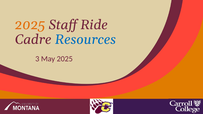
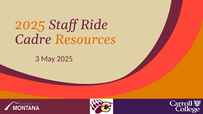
Resources colour: blue -> orange (85, 40)
